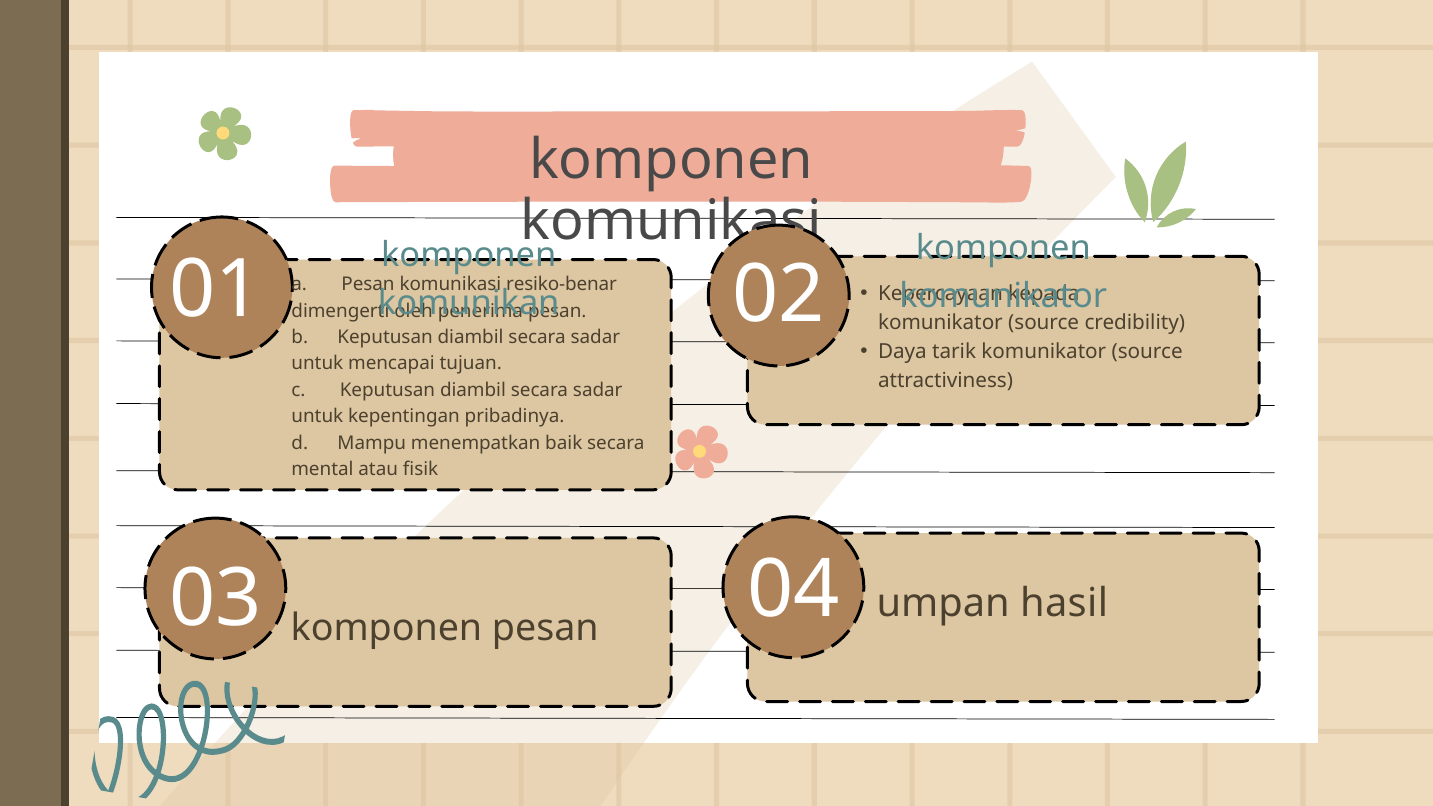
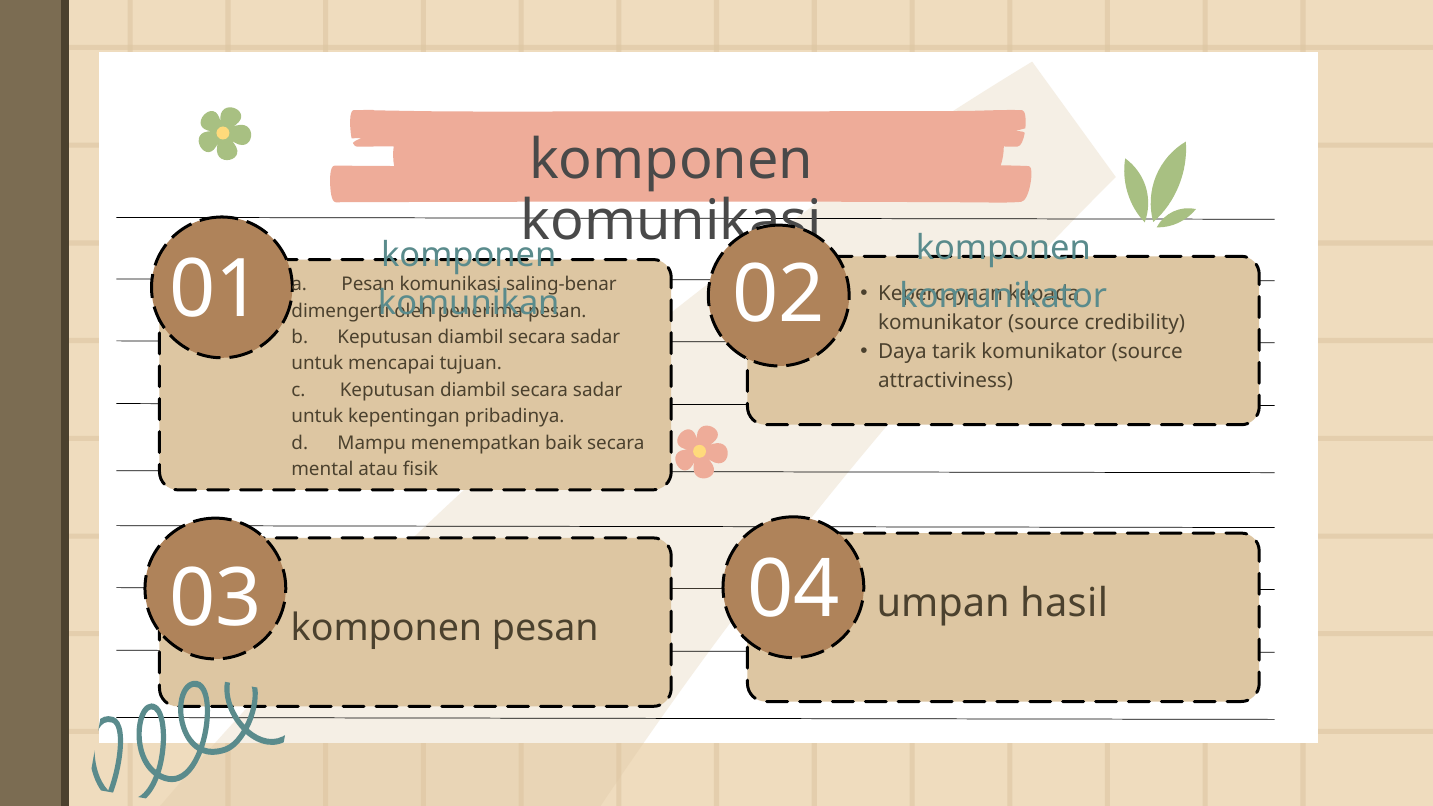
resiko-benar: resiko-benar -> saling-benar (561, 284)
